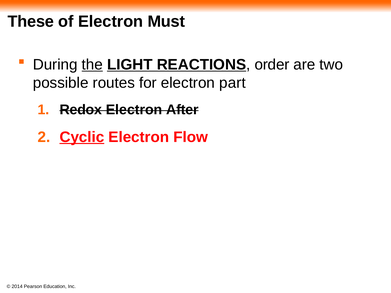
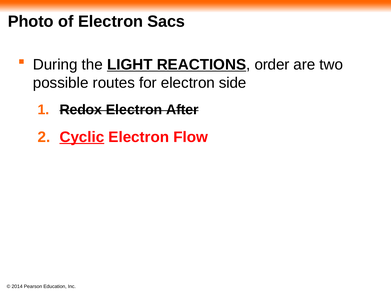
These: These -> Photo (31, 21)
Must: Must -> Sacs (166, 21)
the underline: present -> none (92, 65)
part: part -> side (233, 83)
